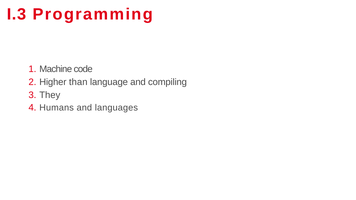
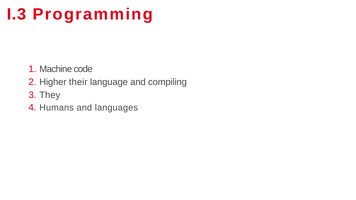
than: than -> their (78, 82)
